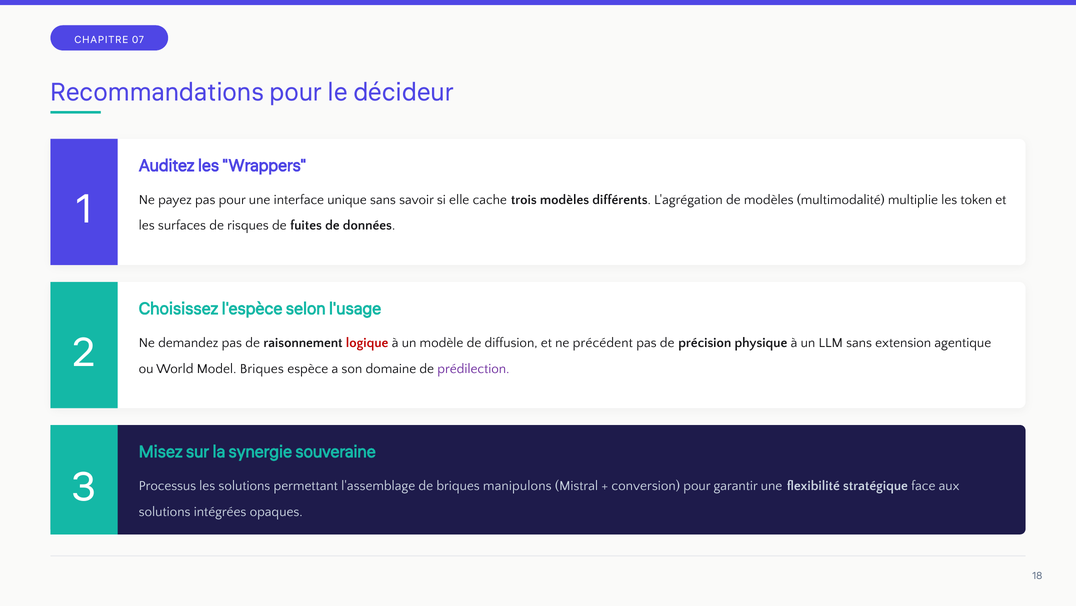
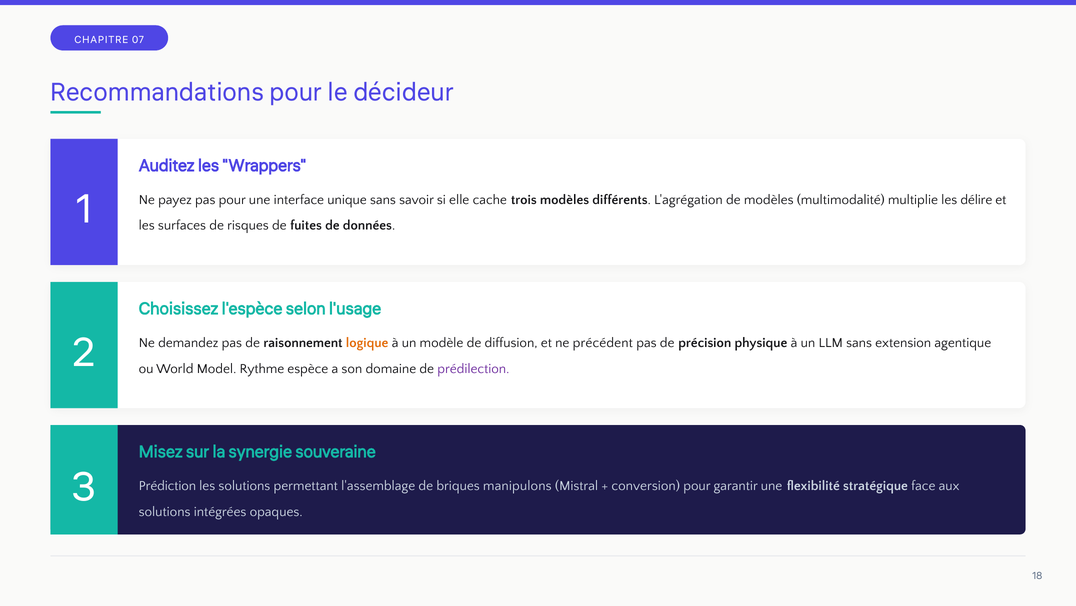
token: token -> délire (976, 199)
logique colour: red -> orange (367, 342)
Model Briques: Briques -> Rythme (262, 368)
Processus: Processus -> Prédiction (167, 485)
